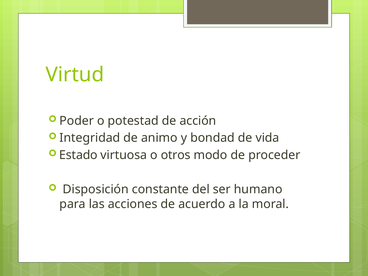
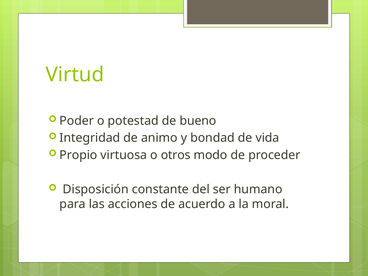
acción: acción -> bueno (198, 121)
Estado: Estado -> Propio (78, 155)
